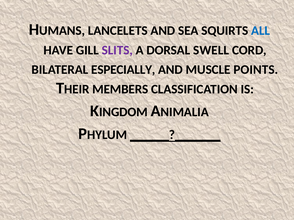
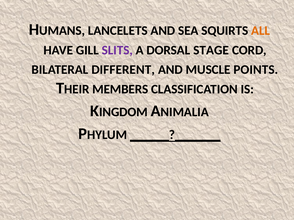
ALL colour: blue -> orange (261, 31)
SWELL: SWELL -> STAGE (211, 50)
ESPECIALLY: ESPECIALLY -> DIFFERENT (123, 70)
